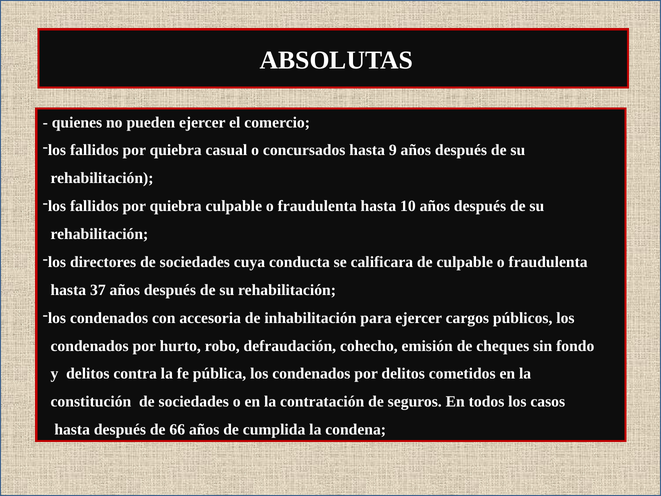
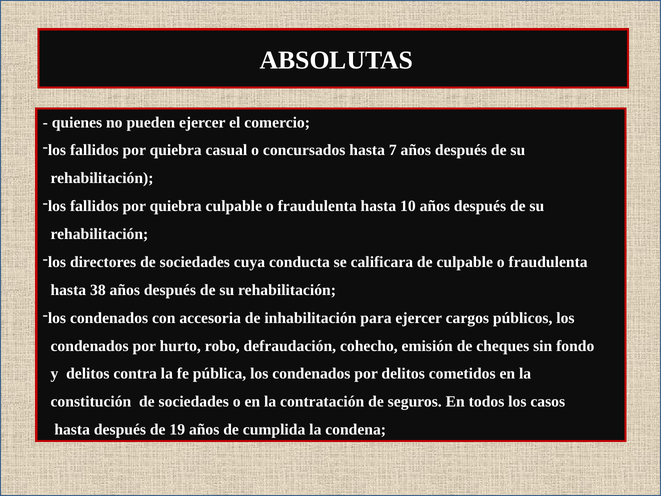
9: 9 -> 7 (393, 150)
37: 37 -> 38 (98, 290)
66: 66 -> 19 (177, 429)
